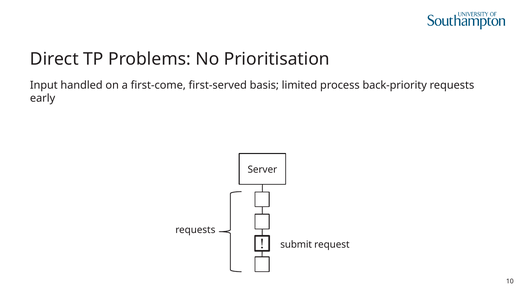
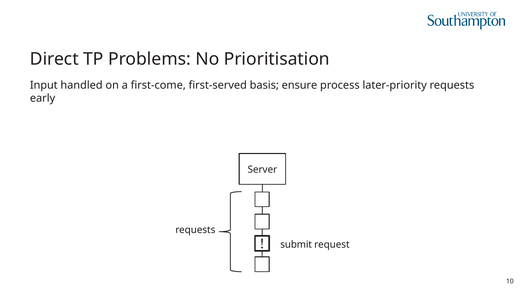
limited: limited -> ensure (299, 85)
back-priority: back-priority -> later-priority (395, 85)
